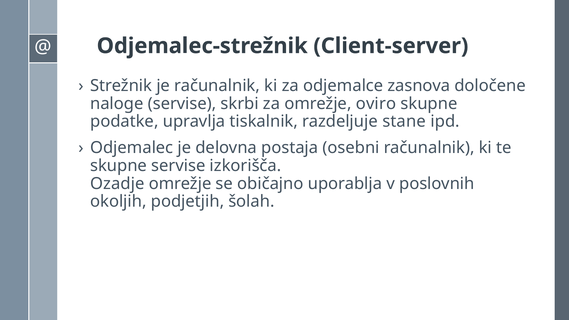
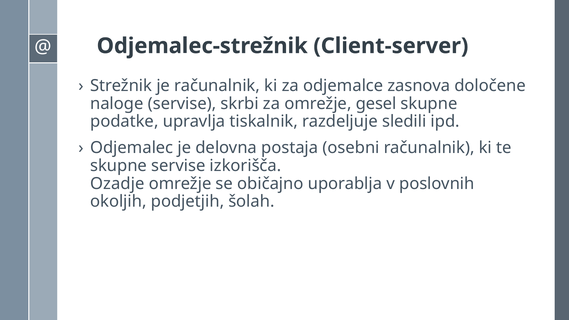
oviro: oviro -> gesel (376, 104)
stane: stane -> sledili (404, 122)
